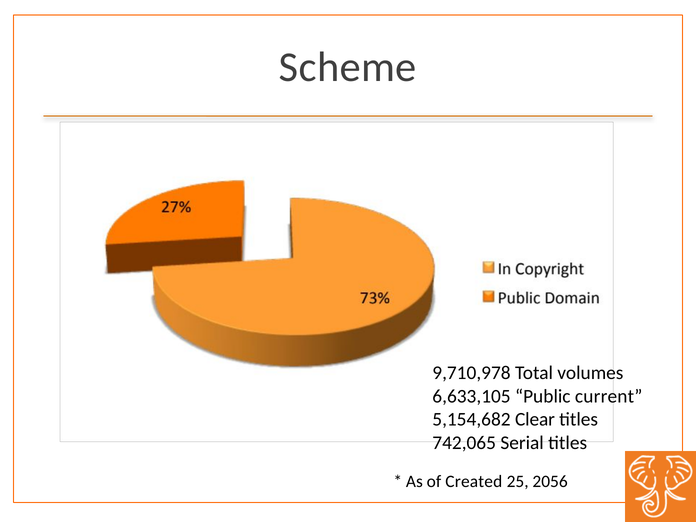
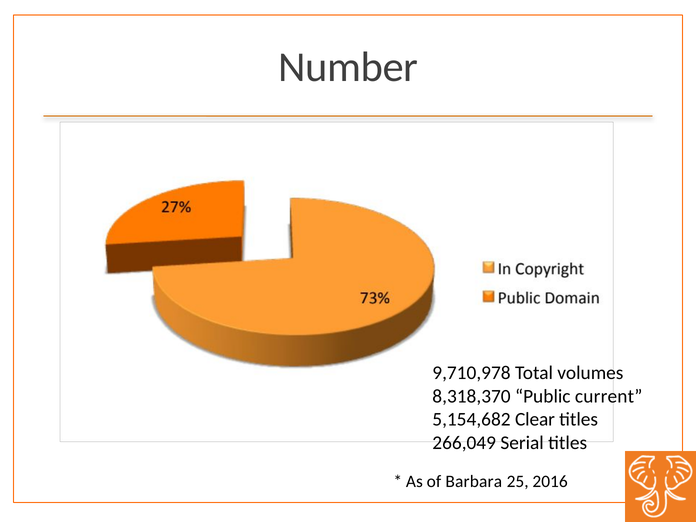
Scheme: Scheme -> Number (348, 67)
6,633,105: 6,633,105 -> 8,318,370 (472, 396)
742,065: 742,065 -> 266,049 (464, 443)
Created: Created -> Barbara (474, 482)
2056: 2056 -> 2016 (550, 482)
